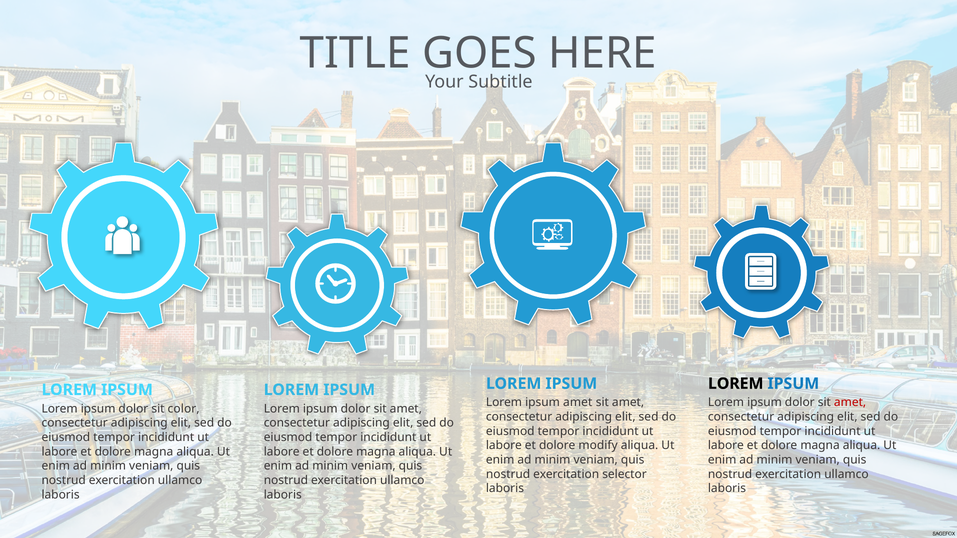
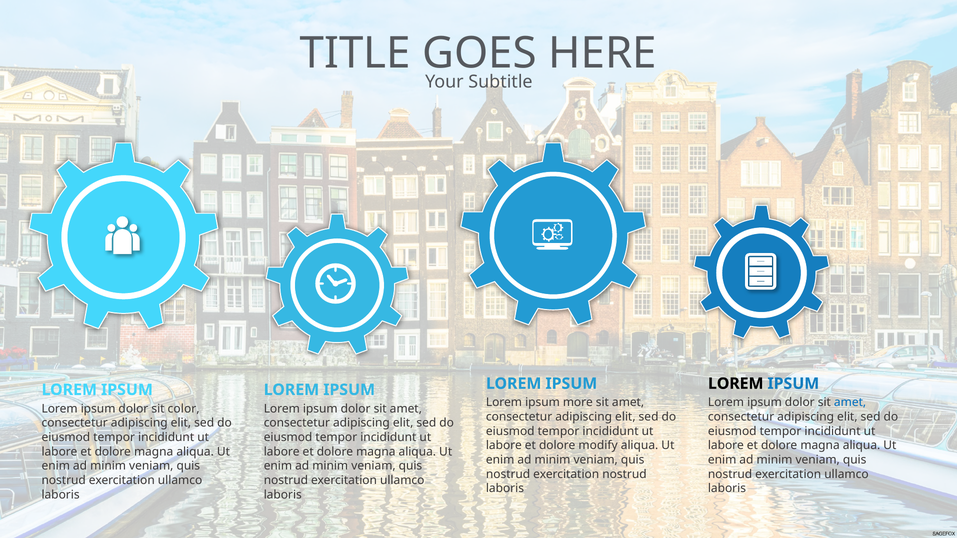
ipsum amet: amet -> more (578, 403)
amet colour: red -> blue (850, 403)
exercitation selector: selector -> nostrud (624, 474)
